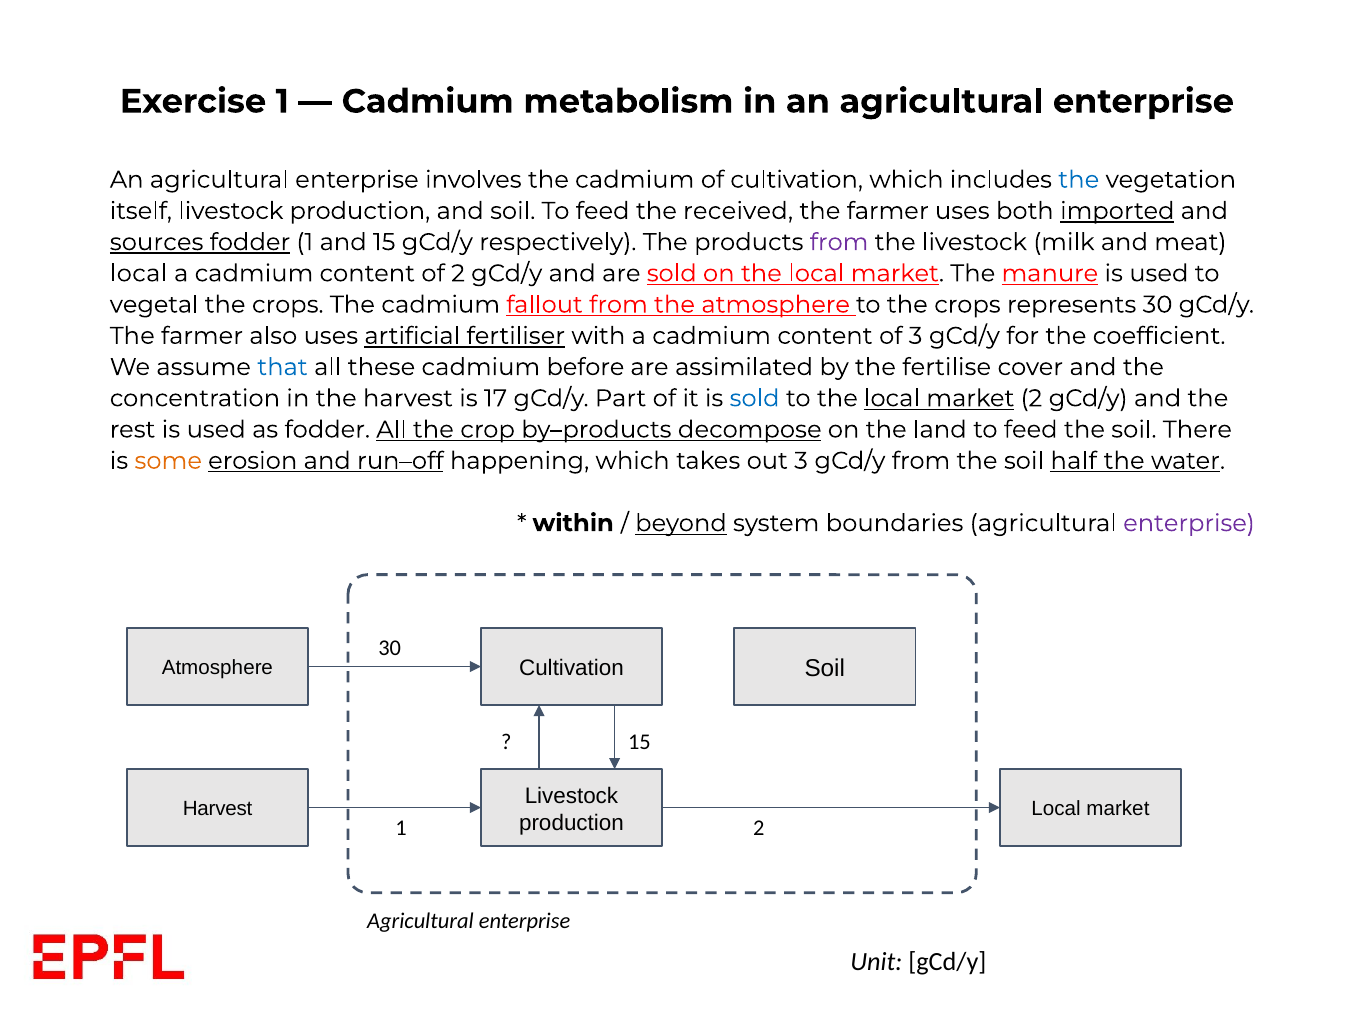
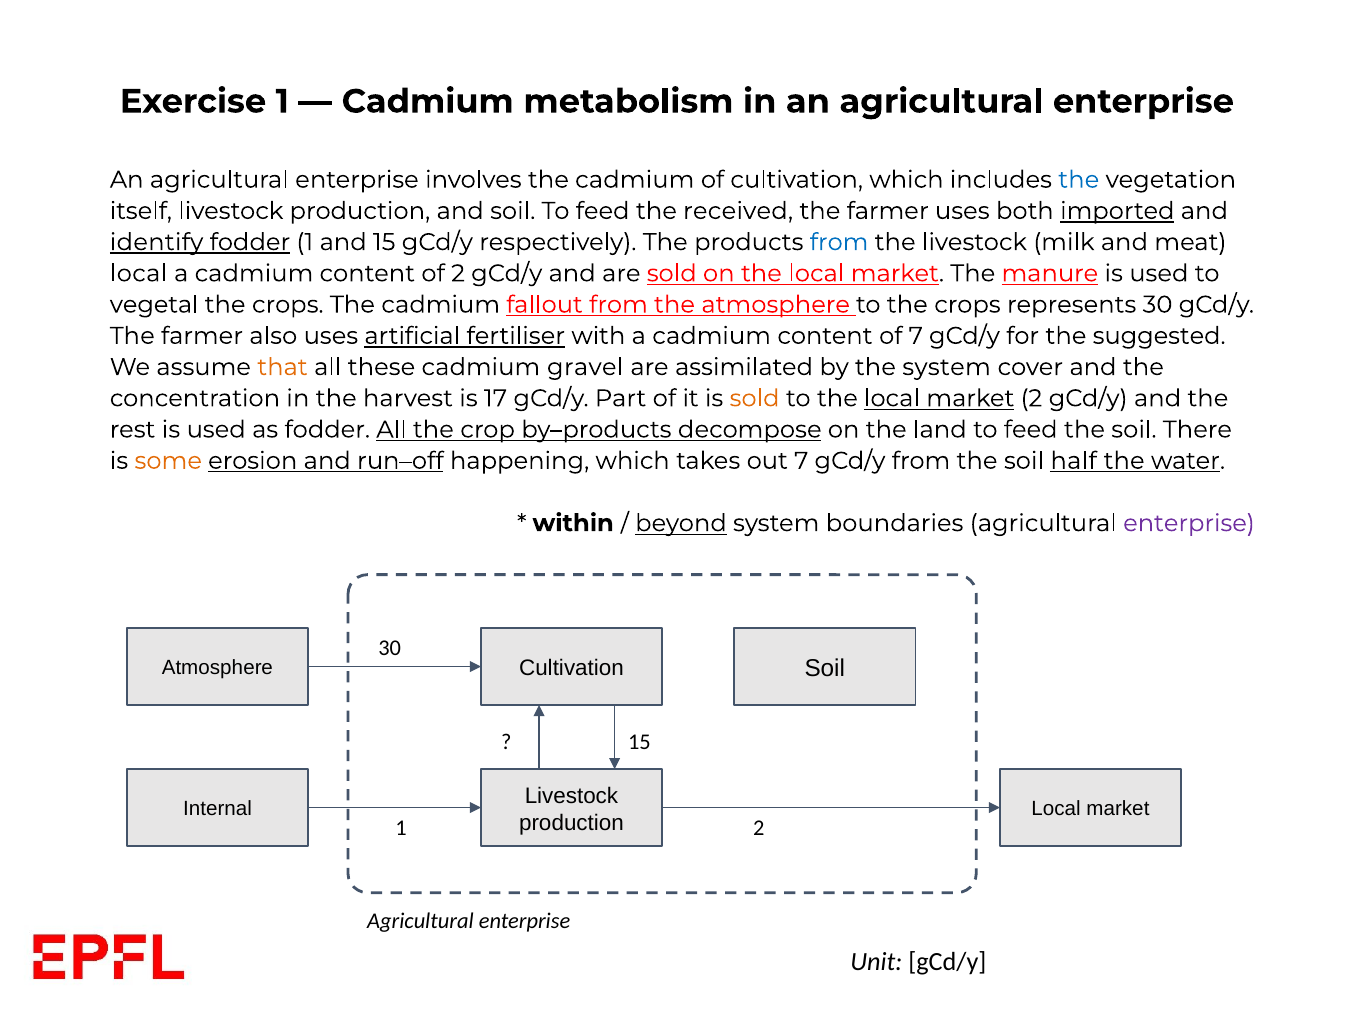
sources: sources -> identify (157, 242)
from colour: purple -> blue (839, 242)
of 3: 3 -> 7 (916, 336)
coefficient: coefficient -> suggested (1159, 336)
that colour: blue -> orange (282, 367)
before: before -> gravel (585, 367)
the fertilise: fertilise -> system (947, 367)
sold colour: blue -> orange (755, 398)
out 3: 3 -> 7 (801, 461)
Harvest: Harvest -> Internal (218, 809)
